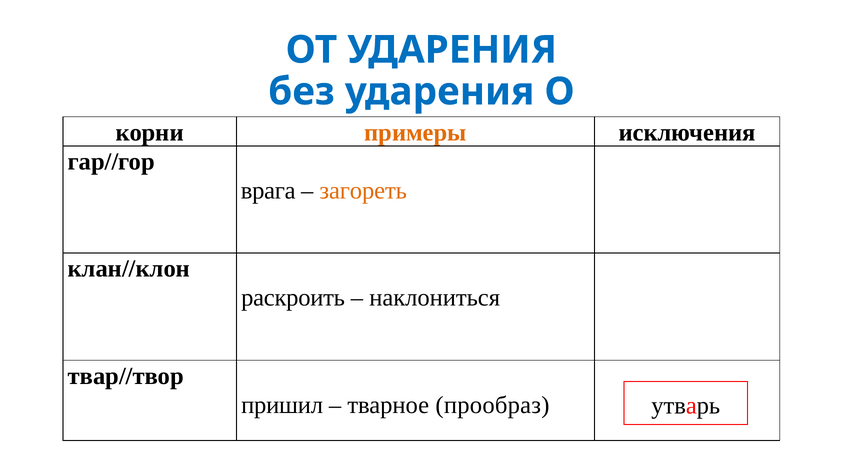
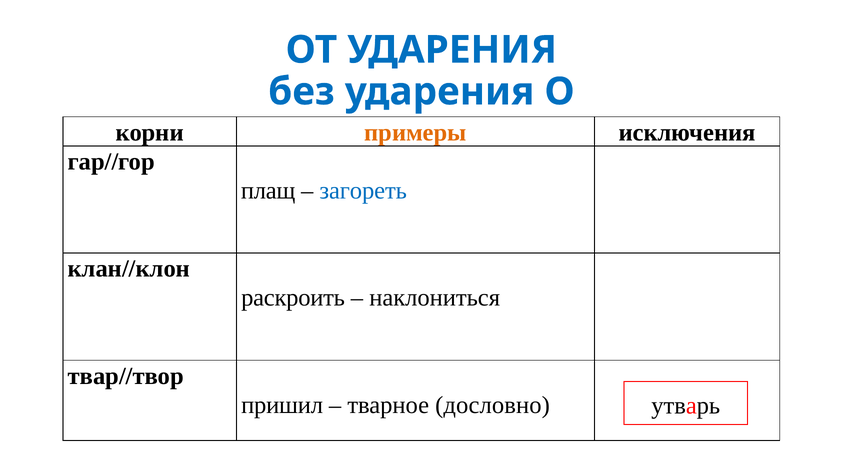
врага: врага -> плащ (268, 191)
загореть colour: orange -> blue (363, 191)
прообраз: прообраз -> дословно (493, 405)
